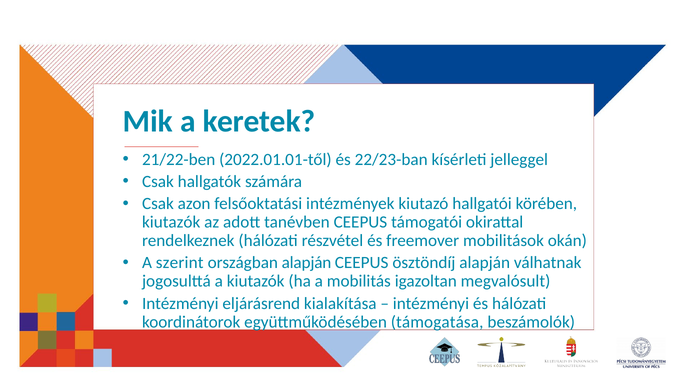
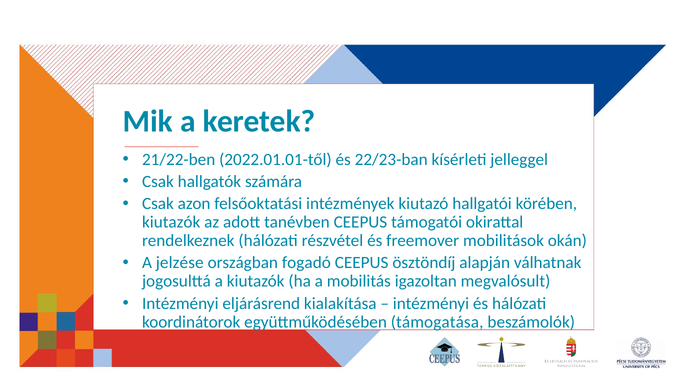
szerint: szerint -> jelzése (180, 263)
országban alapján: alapján -> fogadó (306, 263)
